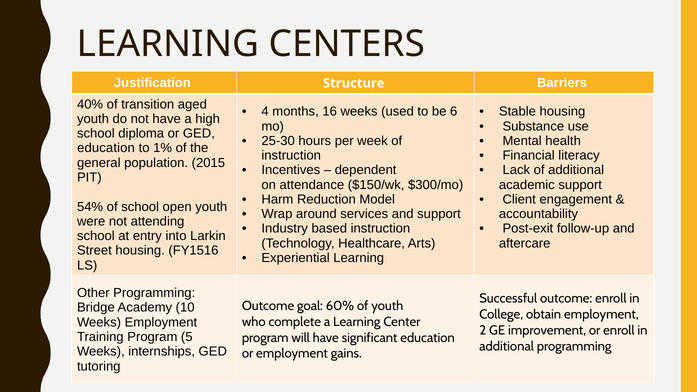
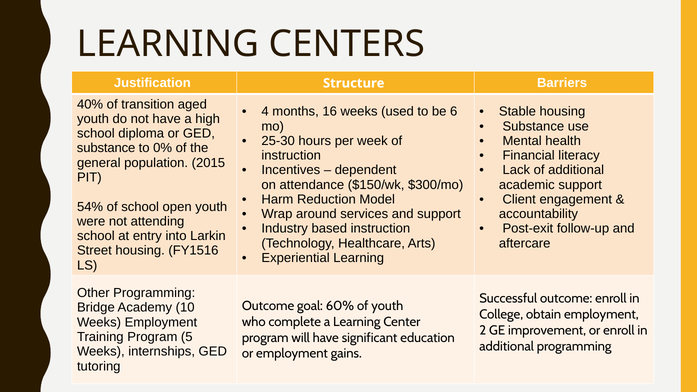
education: education -> substance (106, 148)
1%: 1% -> 0% (163, 148)
